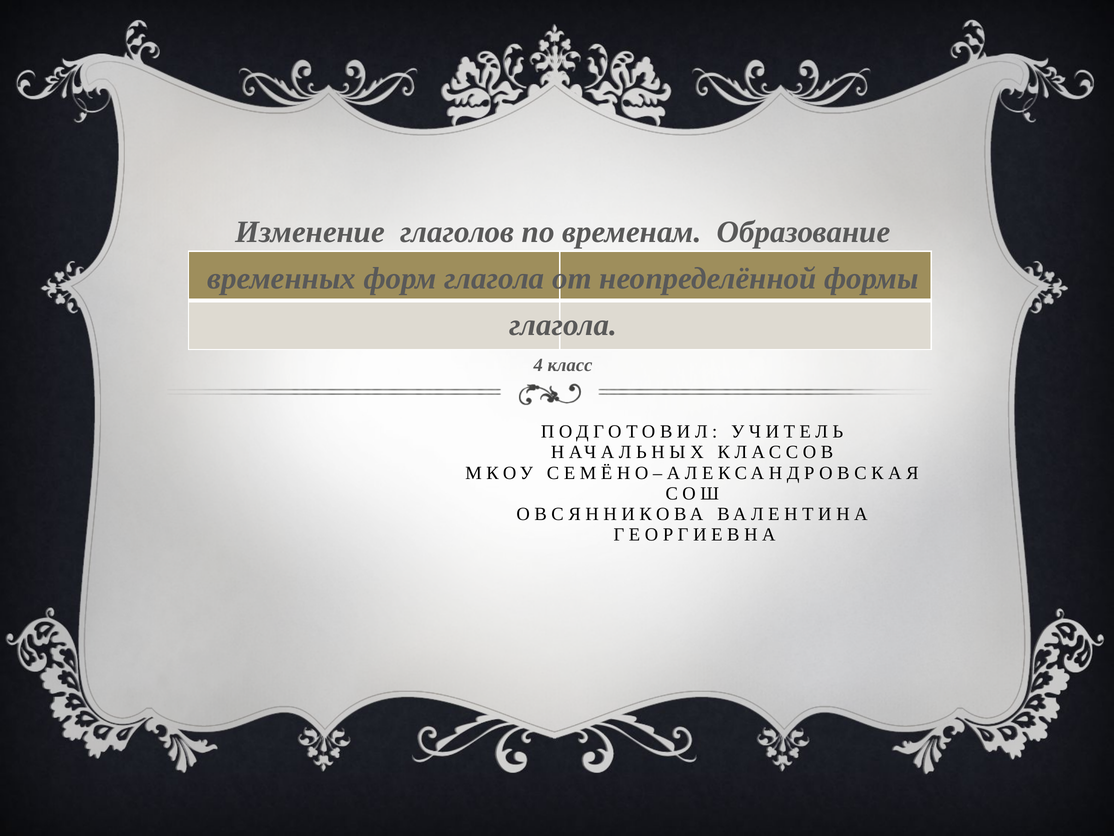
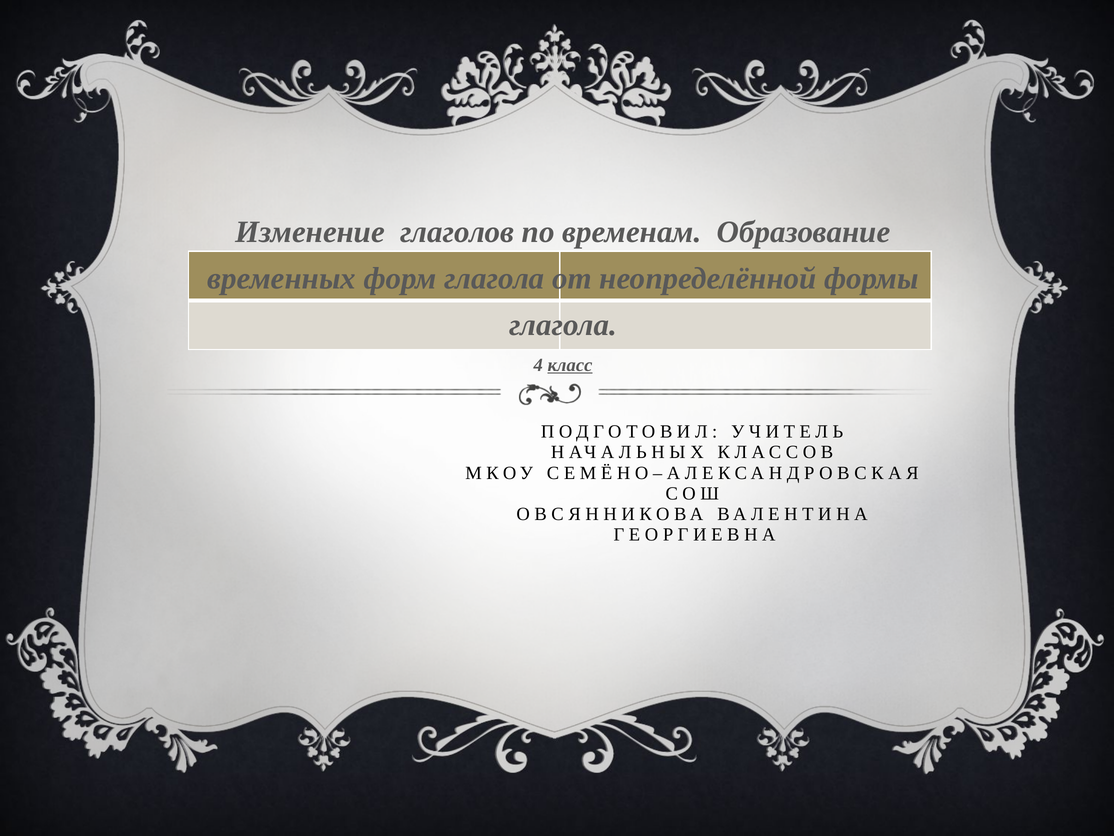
класс underline: none -> present (570, 365)
